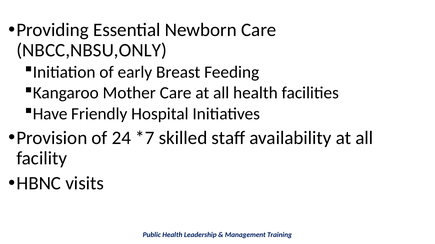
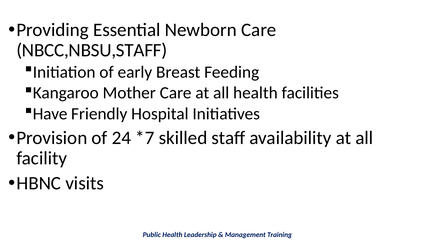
NBCC,NBSU,ONLY: NBCC,NBSU,ONLY -> NBCC,NBSU,STAFF (92, 50)
